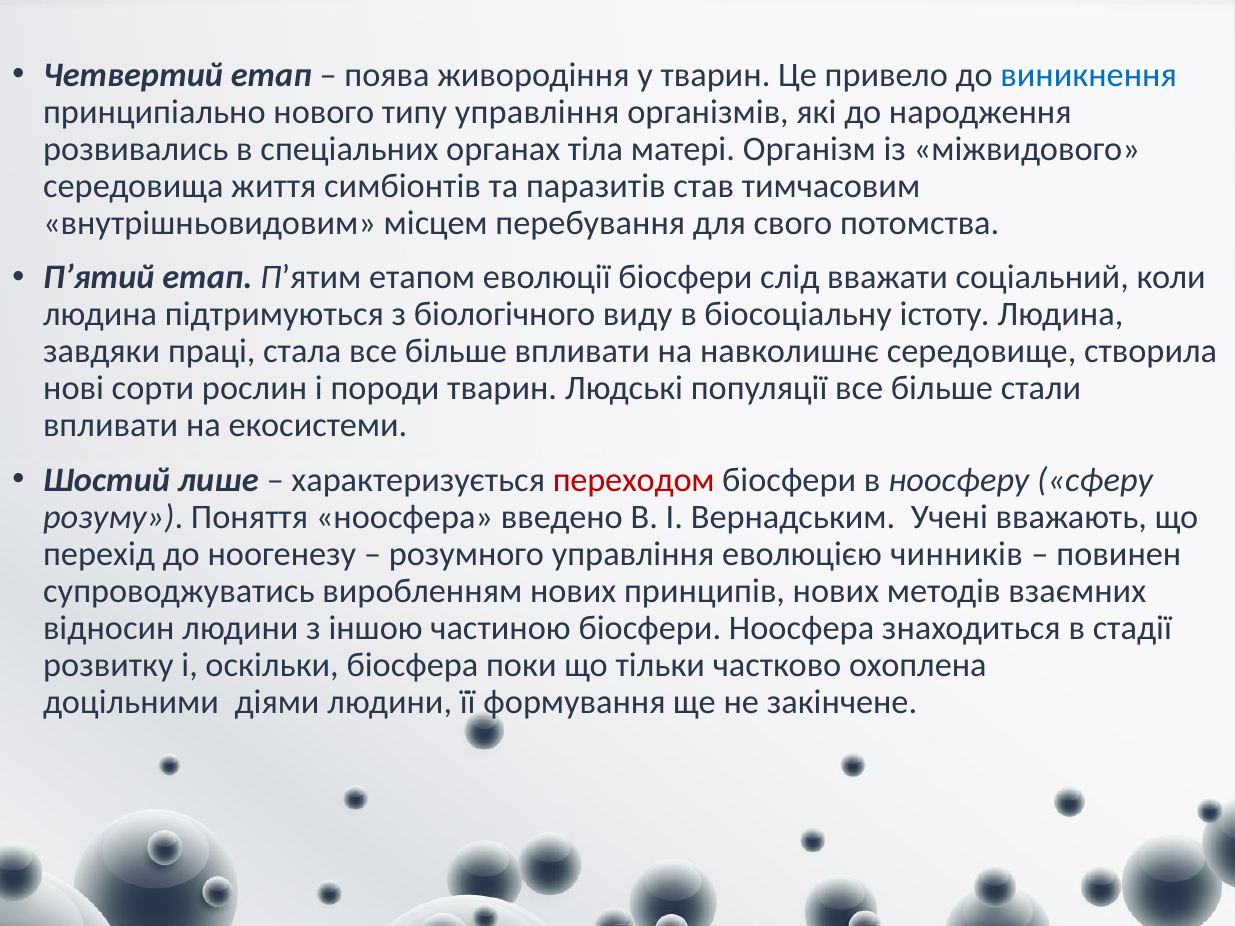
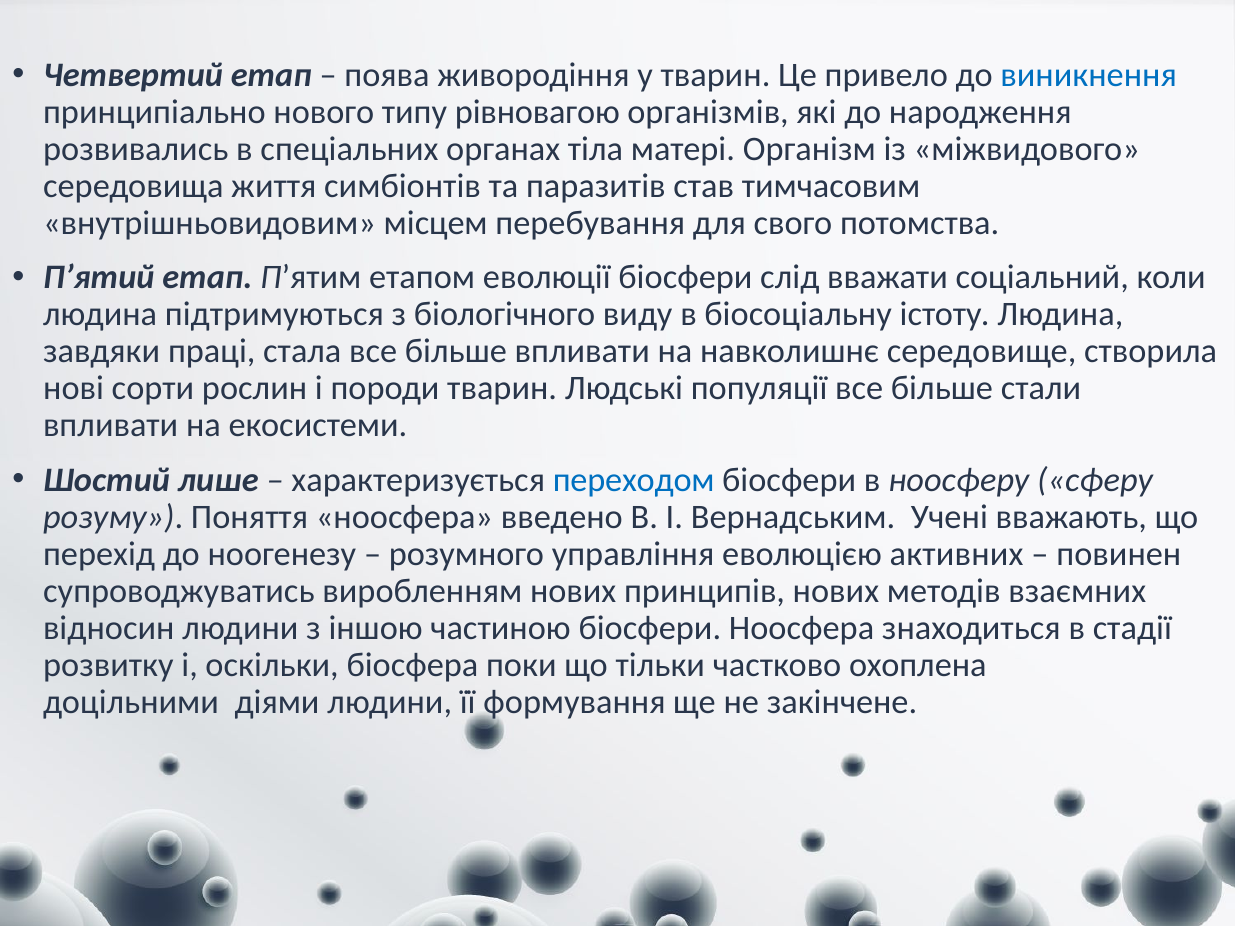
типу управління: управління -> рівновагою (537, 112)
переходом colour: red -> blue (634, 480)
чинників: чинників -> активних (957, 554)
